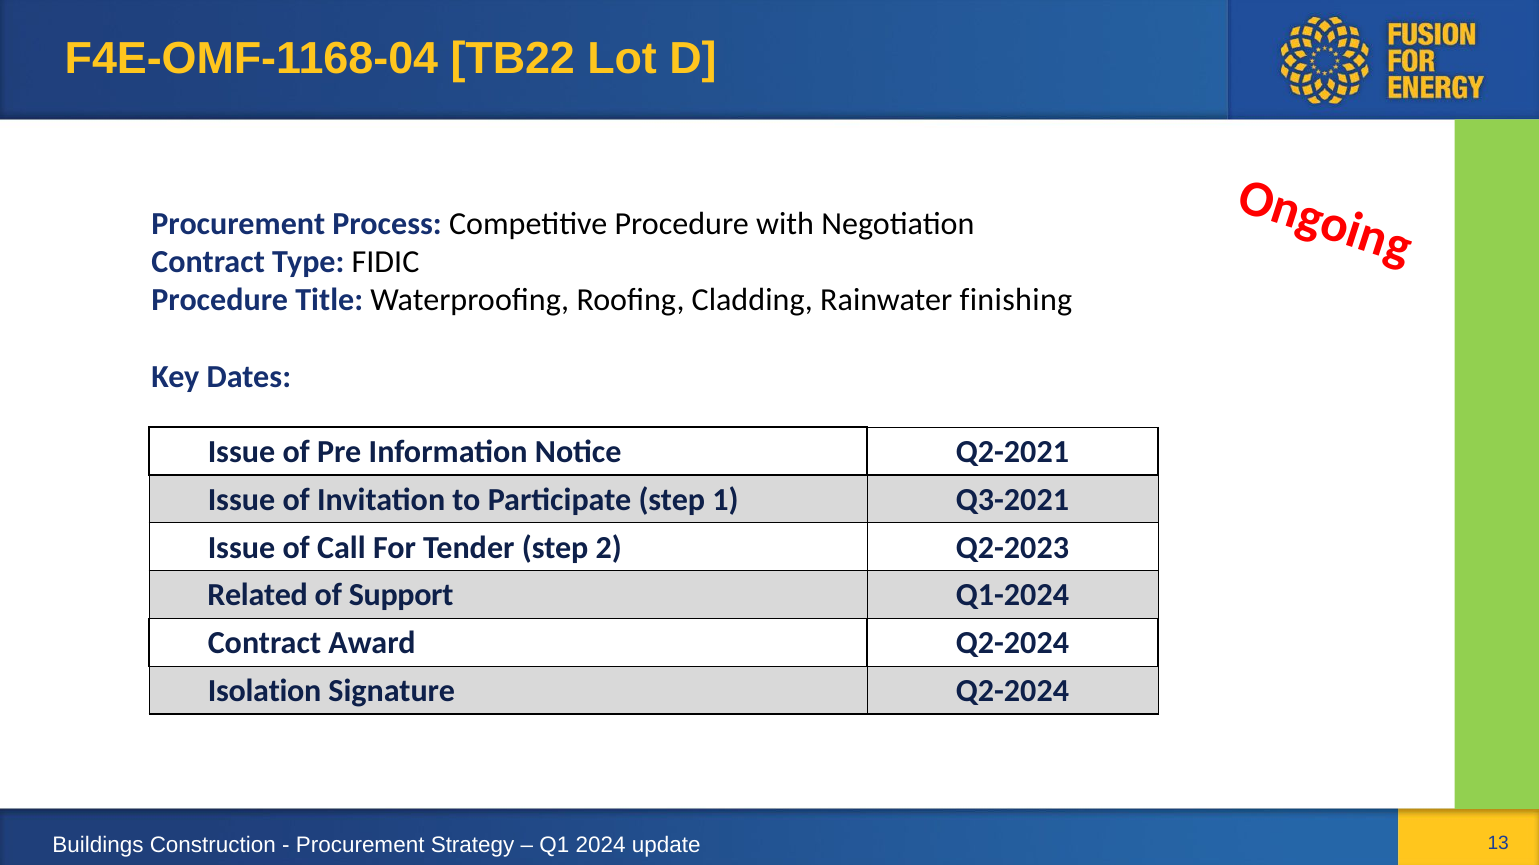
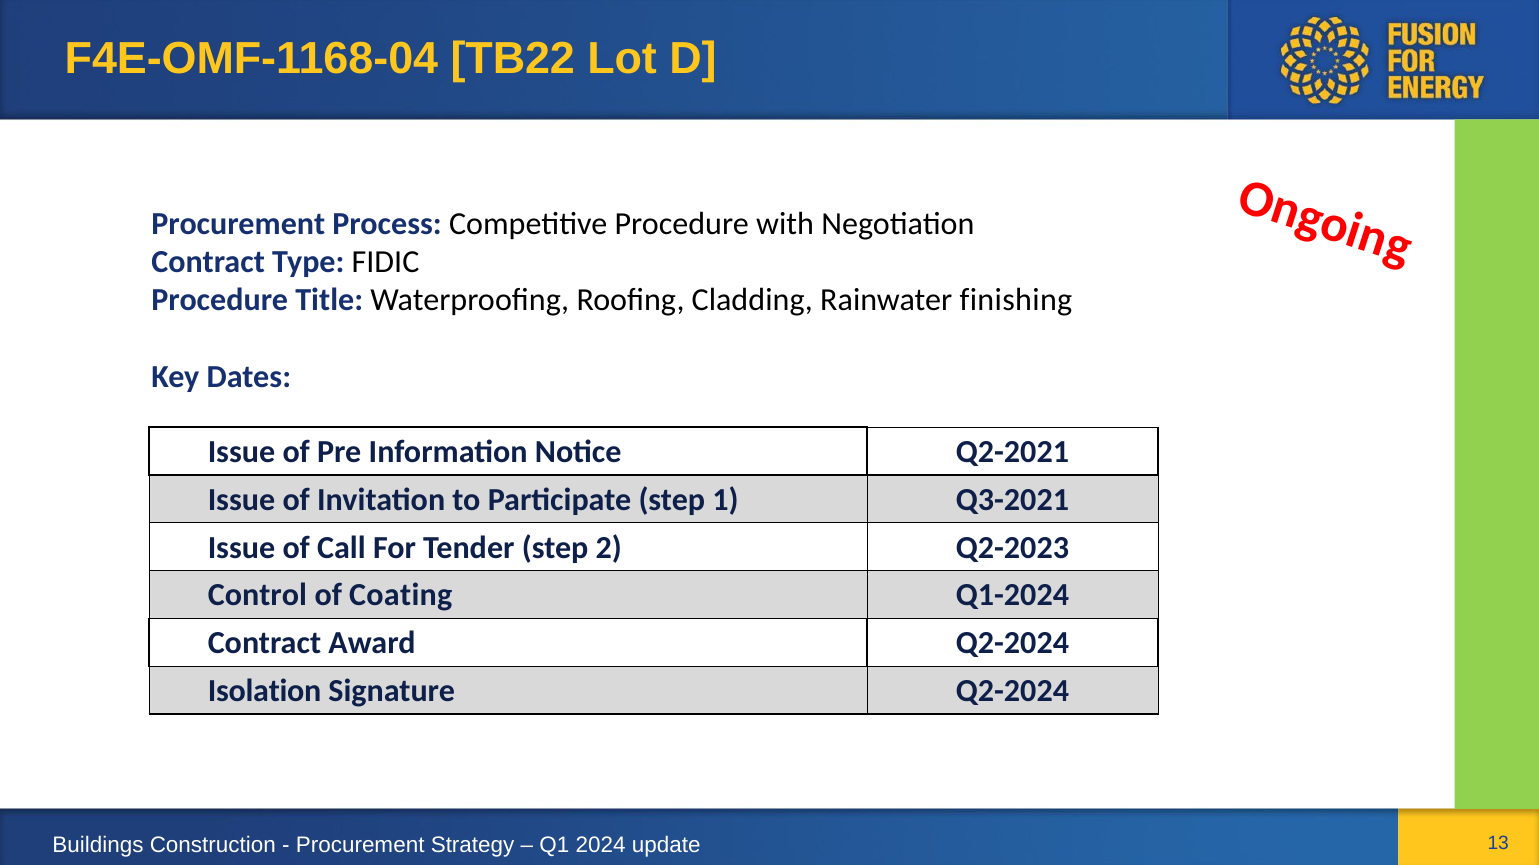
Related: Related -> Control (257, 596)
Support: Support -> Coating (401, 596)
